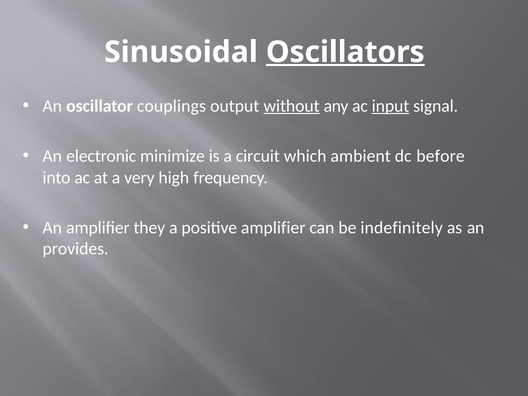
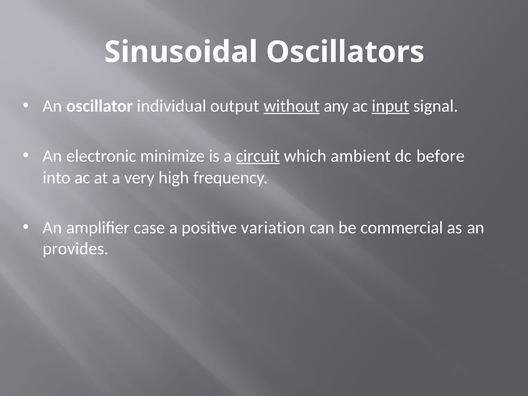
Oscillators underline: present -> none (345, 52)
couplings: couplings -> individual (172, 106)
circuit underline: none -> present (258, 156)
they: they -> case (149, 228)
positive amplifier: amplifier -> variation (273, 228)
indefinitely: indefinitely -> commercial (402, 228)
